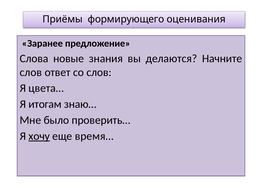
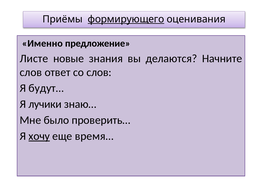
формирующего underline: none -> present (126, 19)
Заранее: Заранее -> Именно (42, 43)
Слова: Слова -> Листе (34, 59)
цвета…: цвета… -> будут… (46, 88)
итогам: итогам -> лучики (45, 104)
